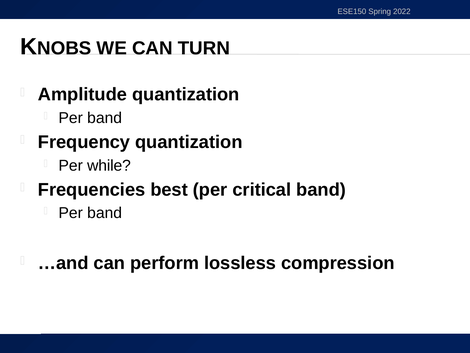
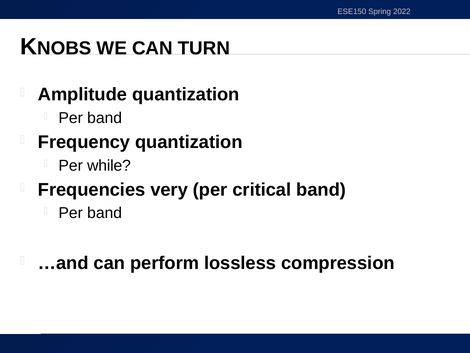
best: best -> very (169, 190)
